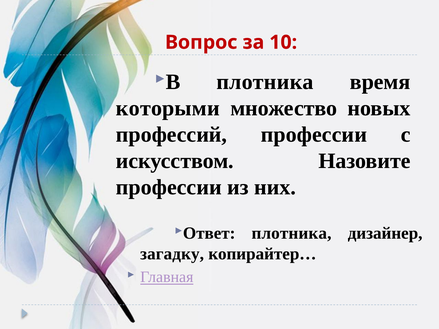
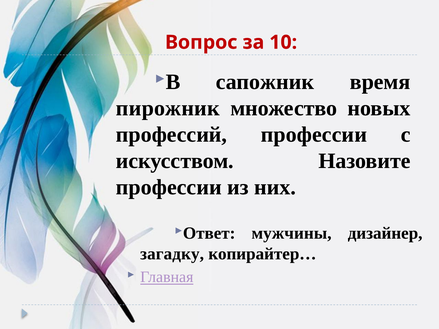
плотника: плотника -> сапожник (265, 82)
которыми: которыми -> пирожник (168, 108)
плотника: плотника -> мужчины (292, 233)
